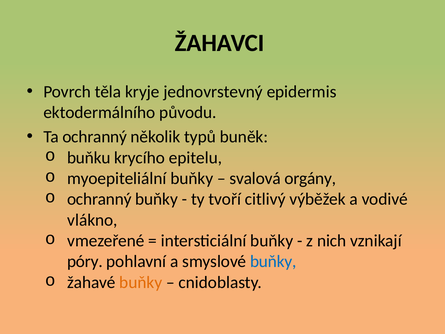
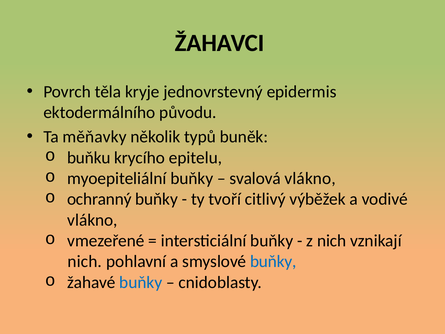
Ta ochranný: ochranný -> měňavky (95, 137)
svalová orgány: orgány -> vlákno (310, 178)
póry: póry -> nich (85, 261)
buňky colour: orange -> blue (141, 282)
